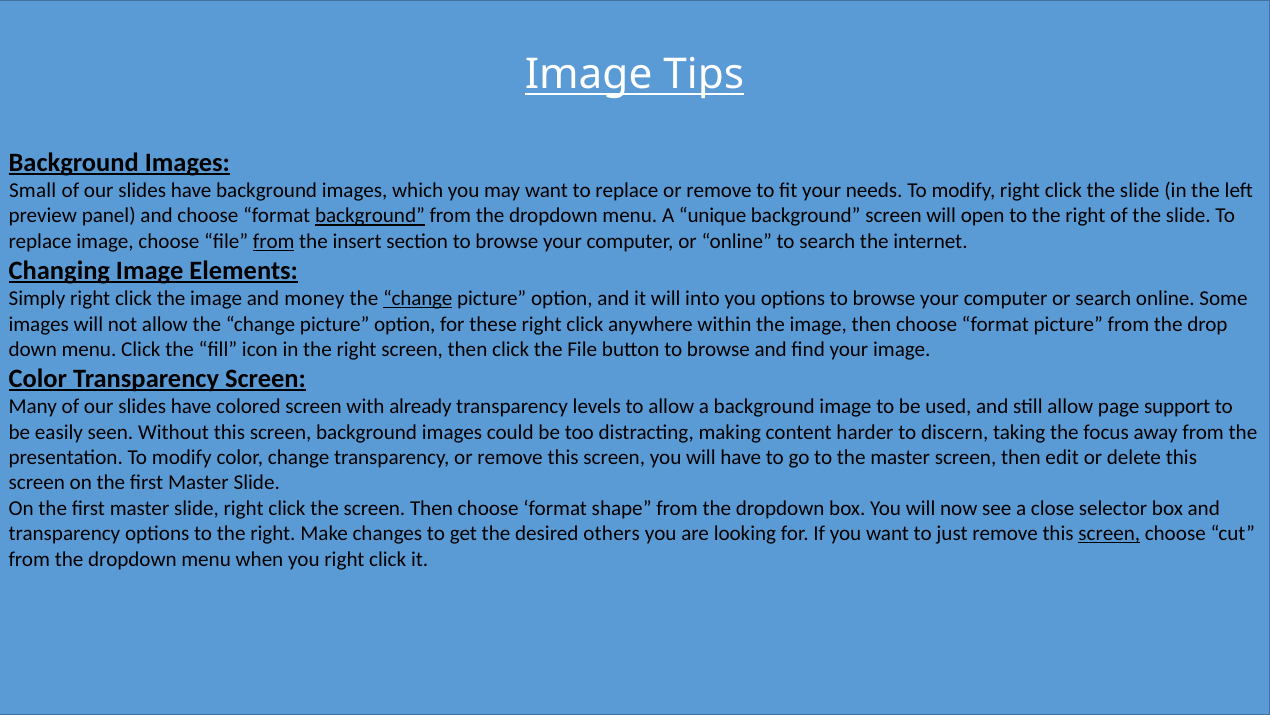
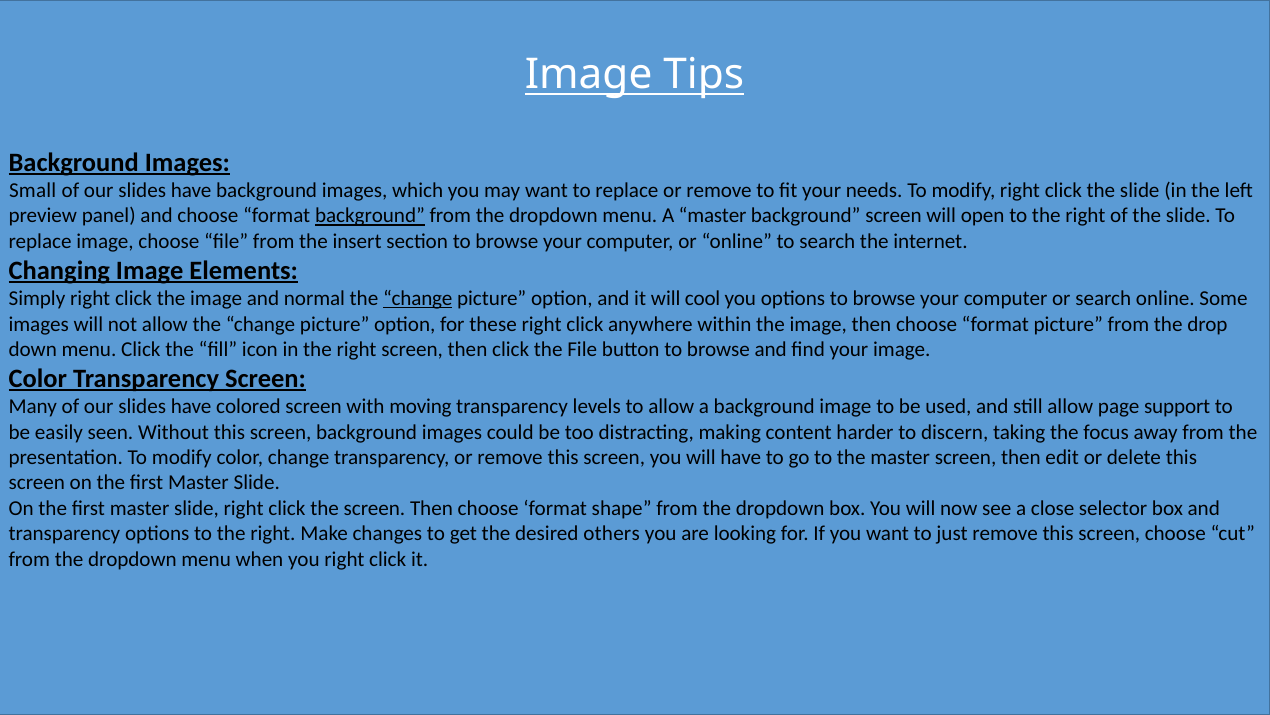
A unique: unique -> master (713, 216)
from underline: present -> none (274, 241)
money: money -> normal (314, 298)
into: into -> cool (703, 298)
already: already -> moving (420, 406)
screen underline: present -> none (1109, 533)
